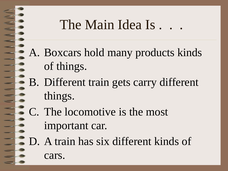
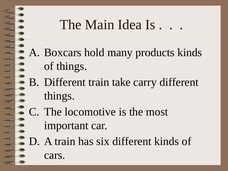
gets: gets -> take (121, 82)
